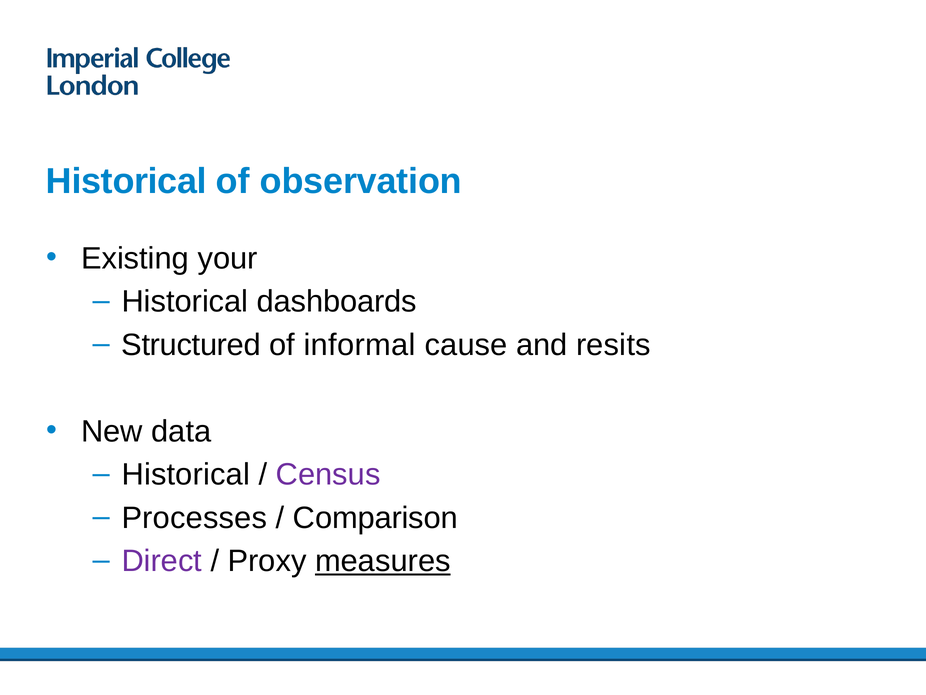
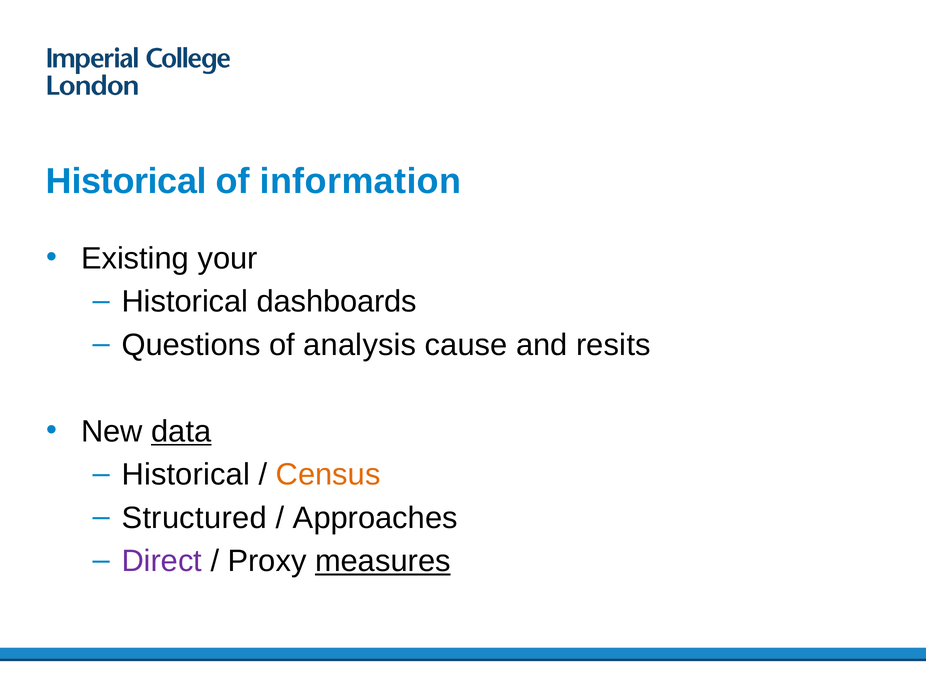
observation: observation -> information (361, 181)
Structured: Structured -> Questions (191, 345)
informal: informal -> analysis (360, 345)
data underline: none -> present (181, 431)
Census colour: purple -> orange (328, 474)
Processes: Processes -> Structured (194, 518)
Comparison: Comparison -> Approaches (375, 518)
